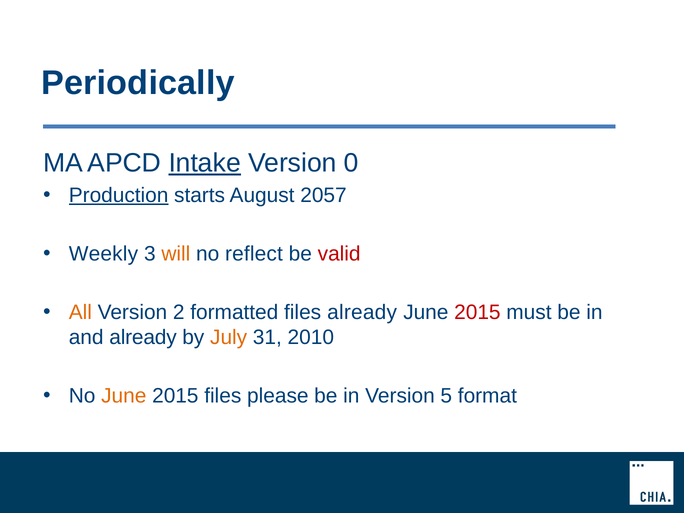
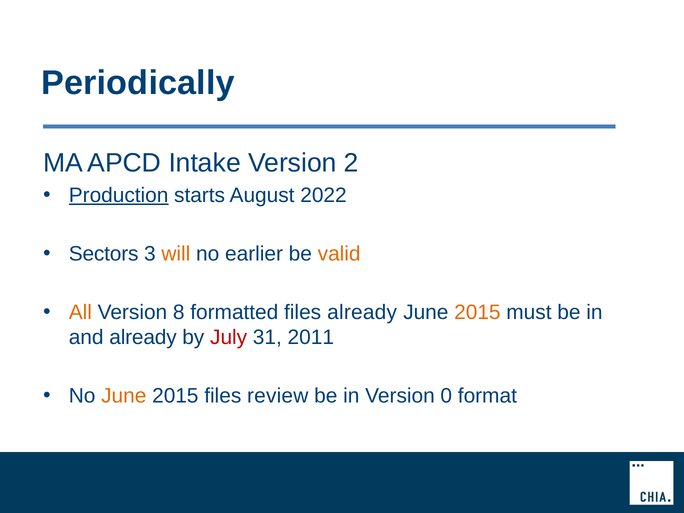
Intake underline: present -> none (205, 163)
0: 0 -> 2 (351, 163)
2057: 2057 -> 2022 (323, 195)
Weekly: Weekly -> Sectors (104, 254)
reflect: reflect -> earlier (254, 254)
valid colour: red -> orange (339, 254)
2: 2 -> 8 (179, 312)
2015 colour: red -> orange (477, 312)
July colour: orange -> red (229, 337)
2010: 2010 -> 2011 (311, 337)
please: please -> review (278, 396)
5: 5 -> 0 (446, 396)
